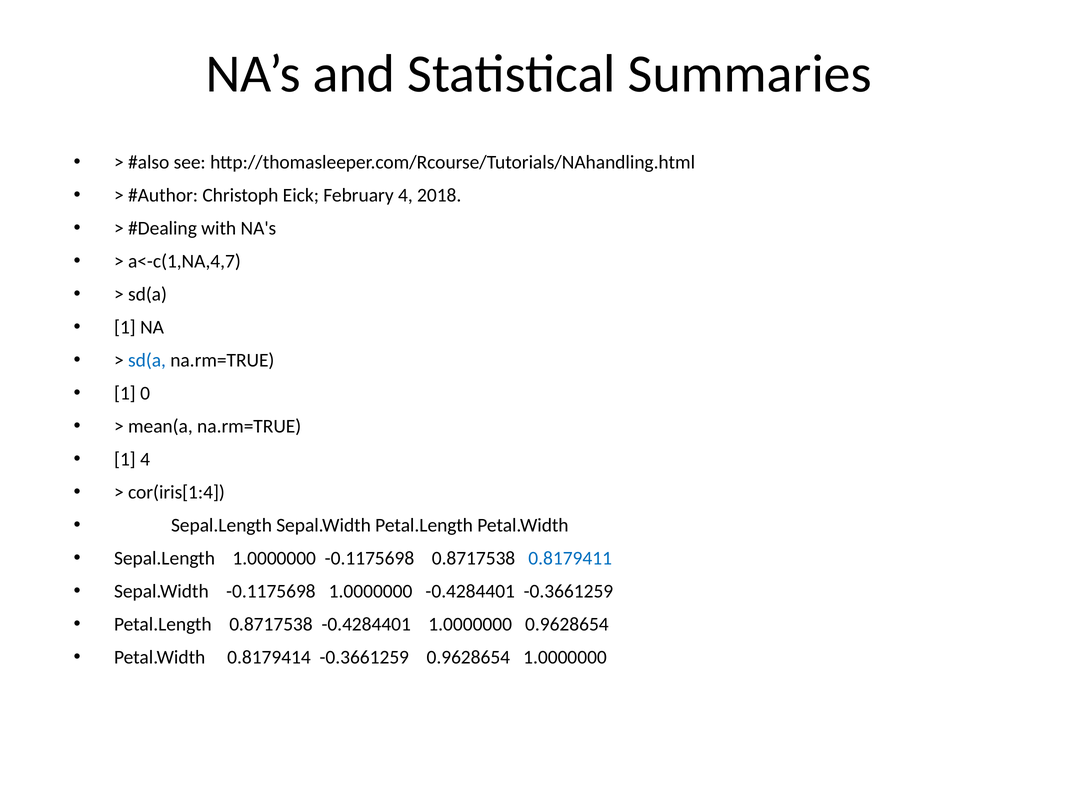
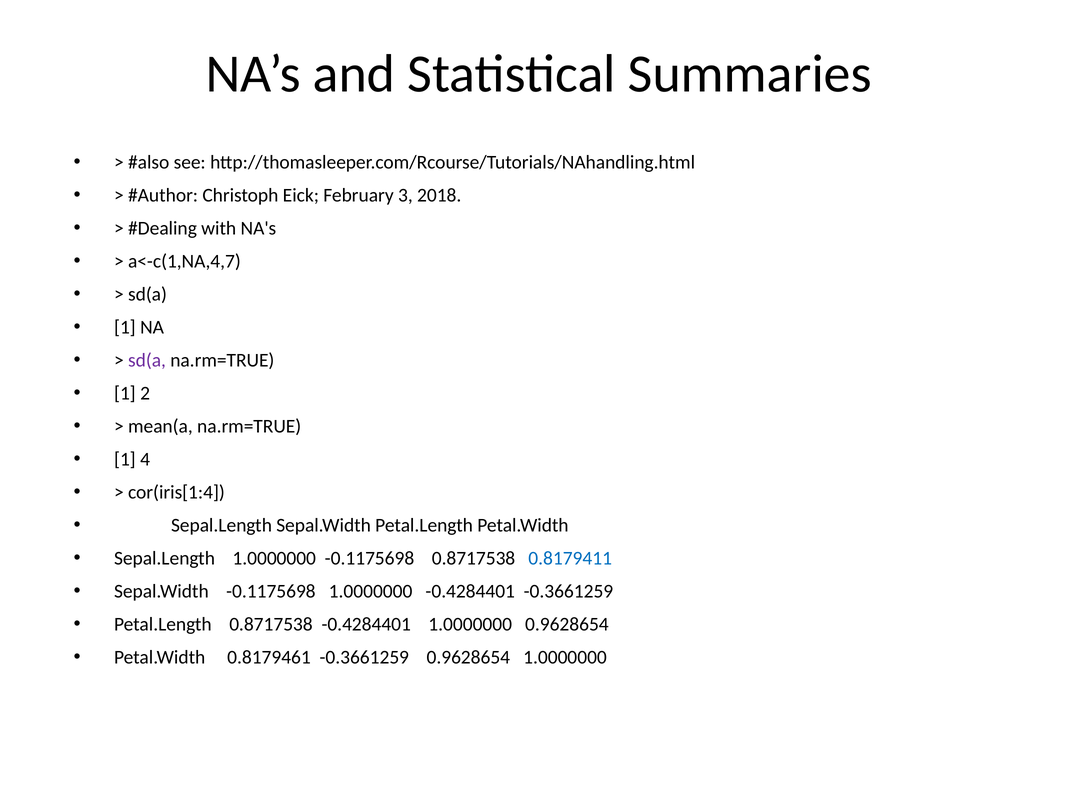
February 4: 4 -> 3 (405, 195)
sd(a colour: blue -> purple (147, 360)
0: 0 -> 2 (145, 393)
0.8179414: 0.8179414 -> 0.8179461 (269, 657)
